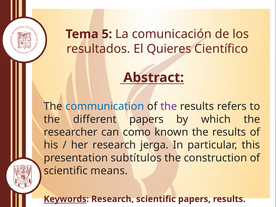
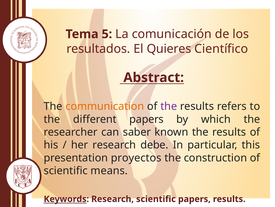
communication colour: blue -> orange (105, 106)
como: como -> saber (137, 132)
jerga: jerga -> debe (154, 145)
subtítulos: subtítulos -> proyectos (136, 158)
